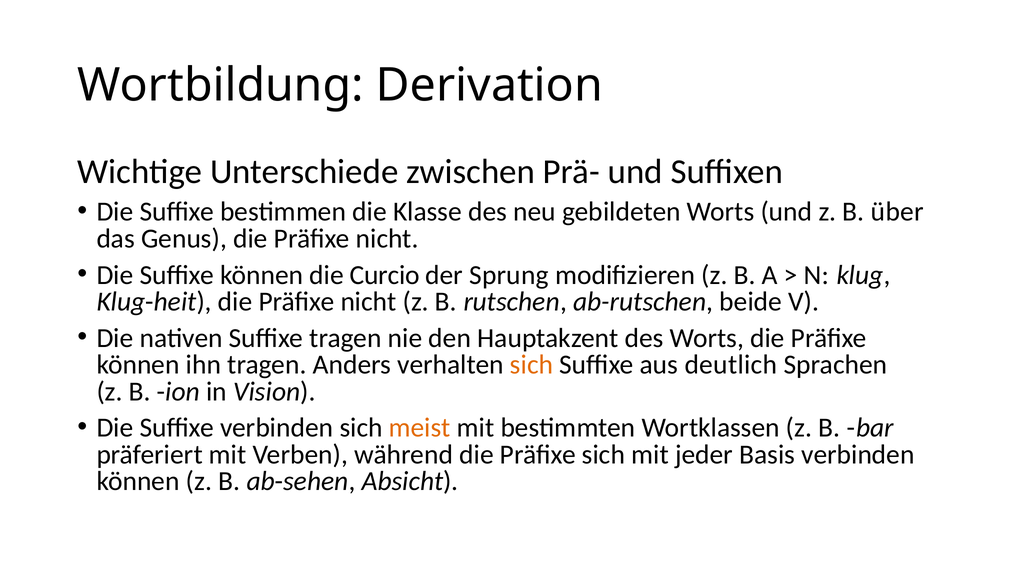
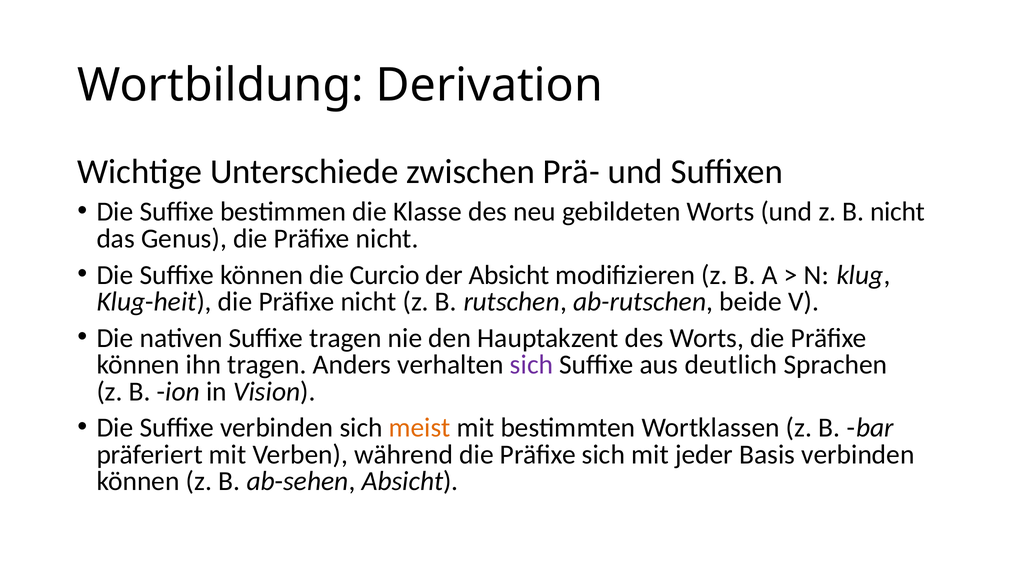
B über: über -> nicht (898, 212)
der Sprung: Sprung -> Absicht (509, 275)
sich colour: orange -> purple (532, 364)
